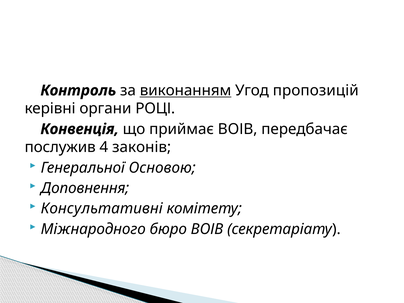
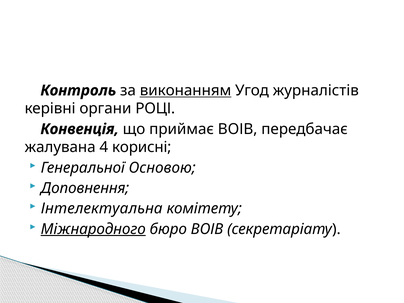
пропозицій: пропозицій -> журналістів (316, 90)
послужив: послужив -> жалувана (60, 147)
законів: законів -> корисні (142, 147)
Консультативні: Консультативні -> Інтелектуальна (102, 209)
Міжнародного underline: none -> present (93, 229)
